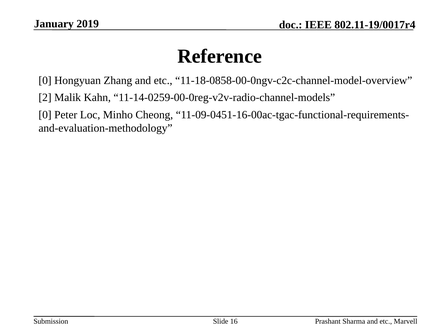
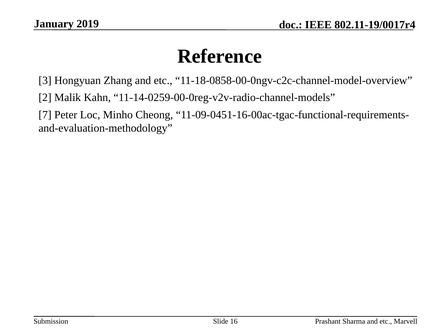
0: 0 -> 3 (45, 81)
0: 0 -> 7 (45, 115)
